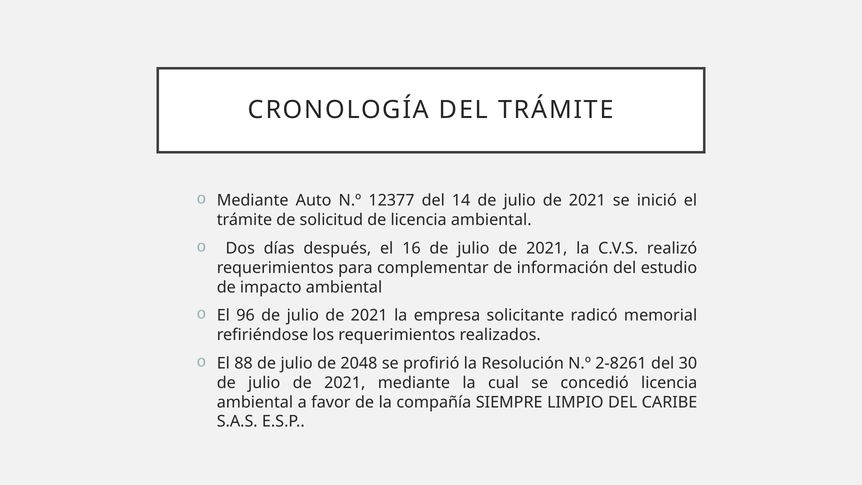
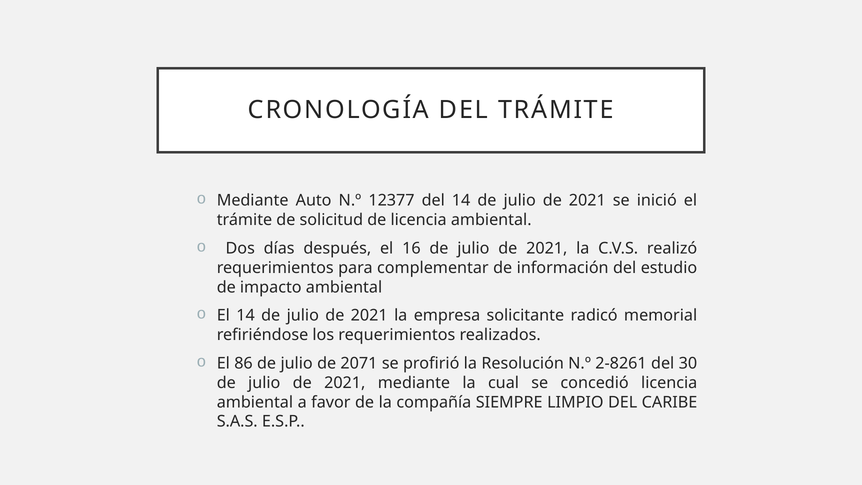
El 96: 96 -> 14 (246, 316)
88: 88 -> 86 (244, 363)
2048: 2048 -> 2071 (359, 363)
